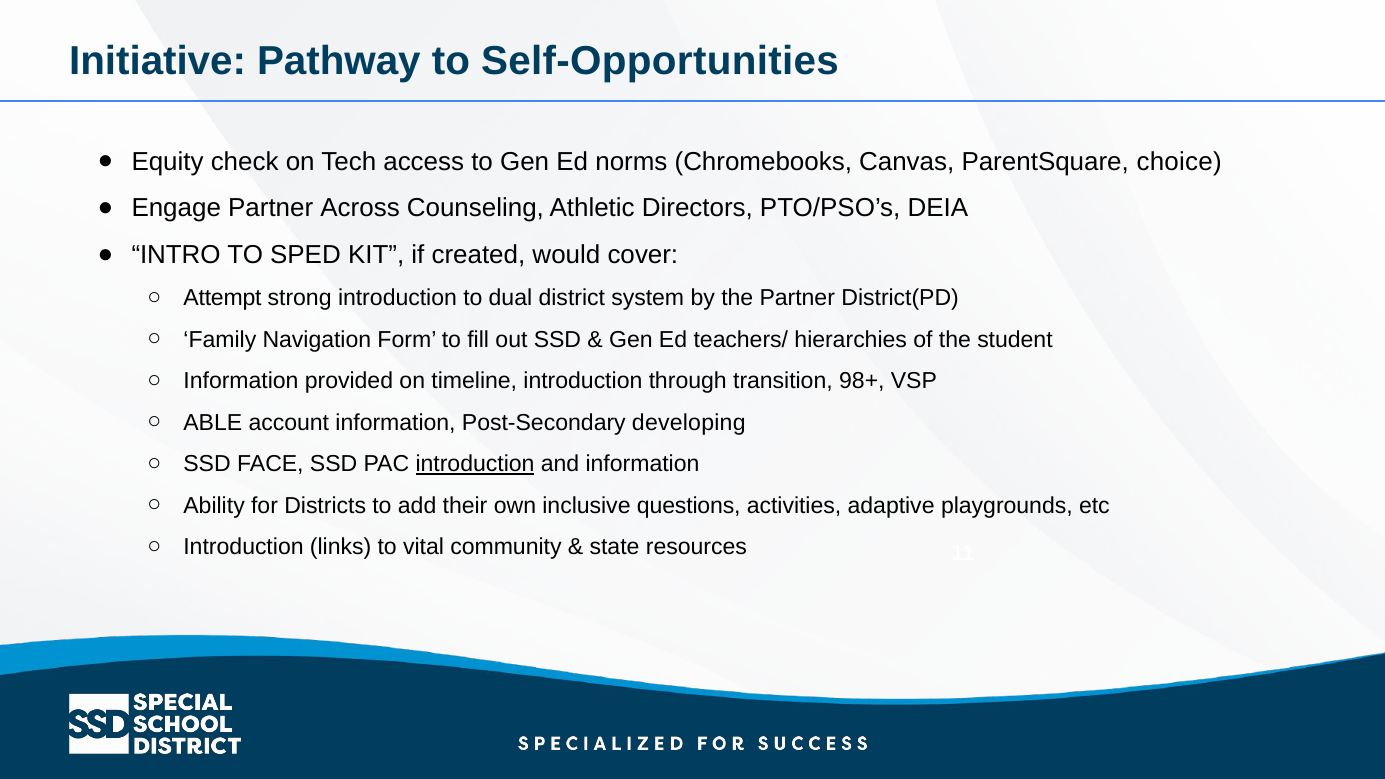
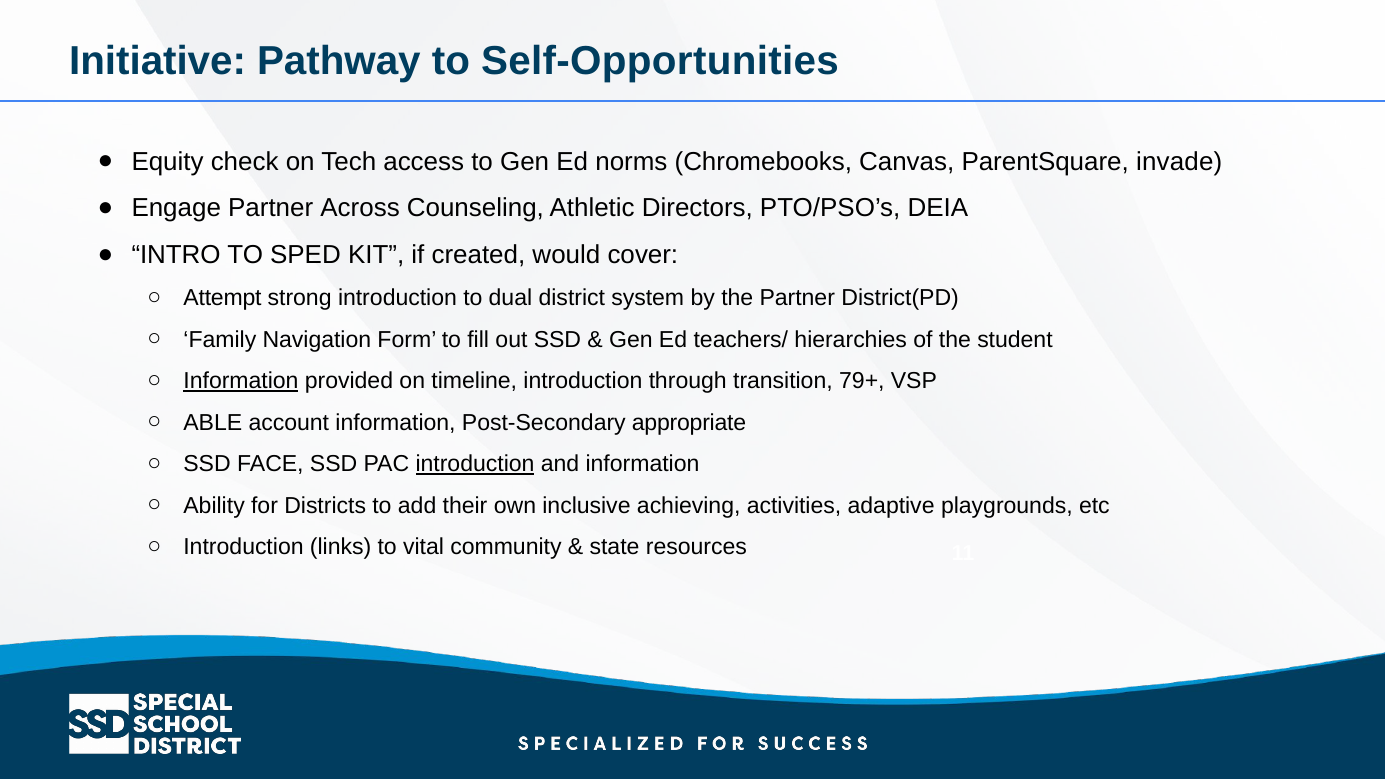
choice: choice -> invade (1179, 162)
Information underline: none -> present (241, 381)
98+: 98+ -> 79+ (862, 381)
developing: developing -> appropriate (689, 423)
questions: questions -> achieving (689, 506)
